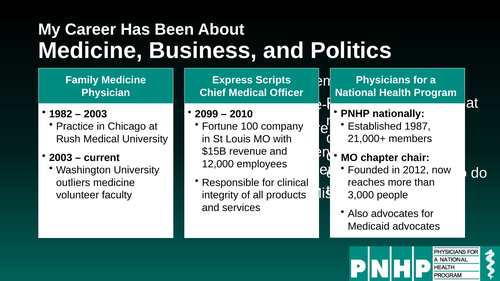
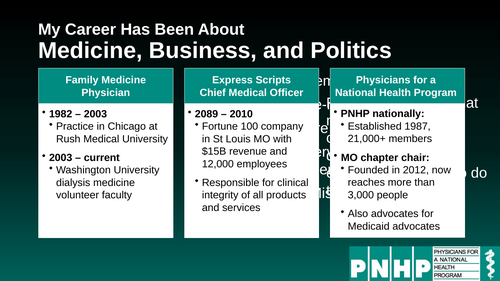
2099: 2099 -> 2089 (206, 114)
outliers: outliers -> dialysis (73, 183)
